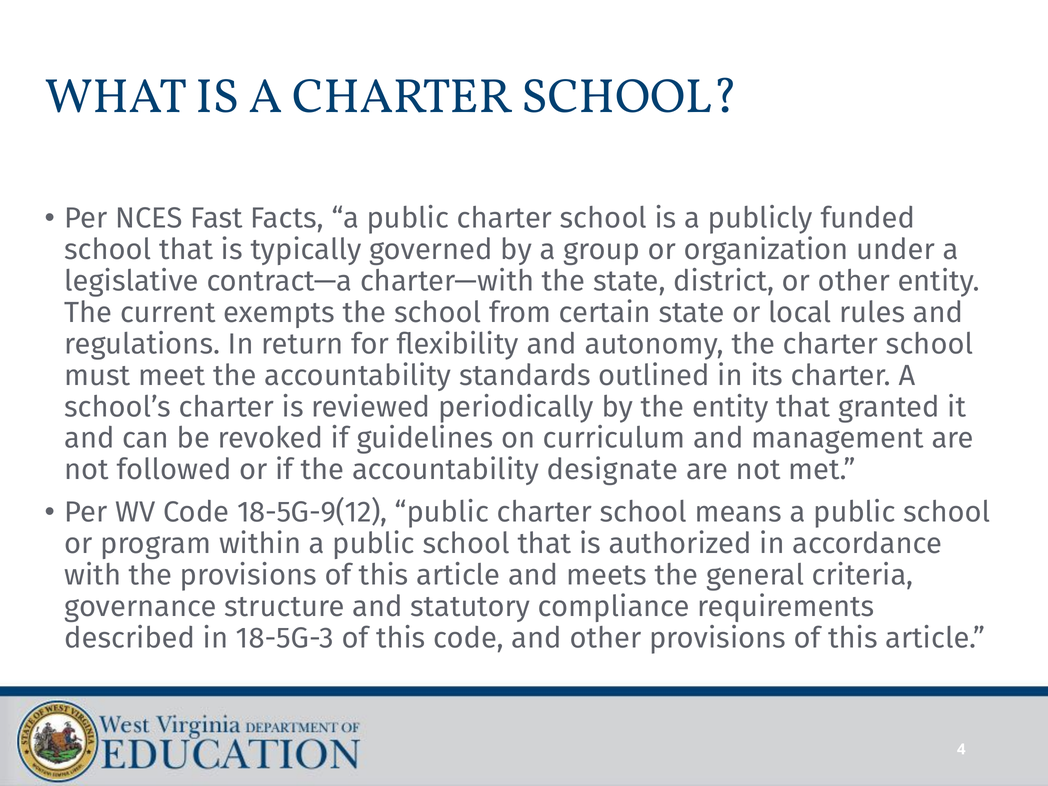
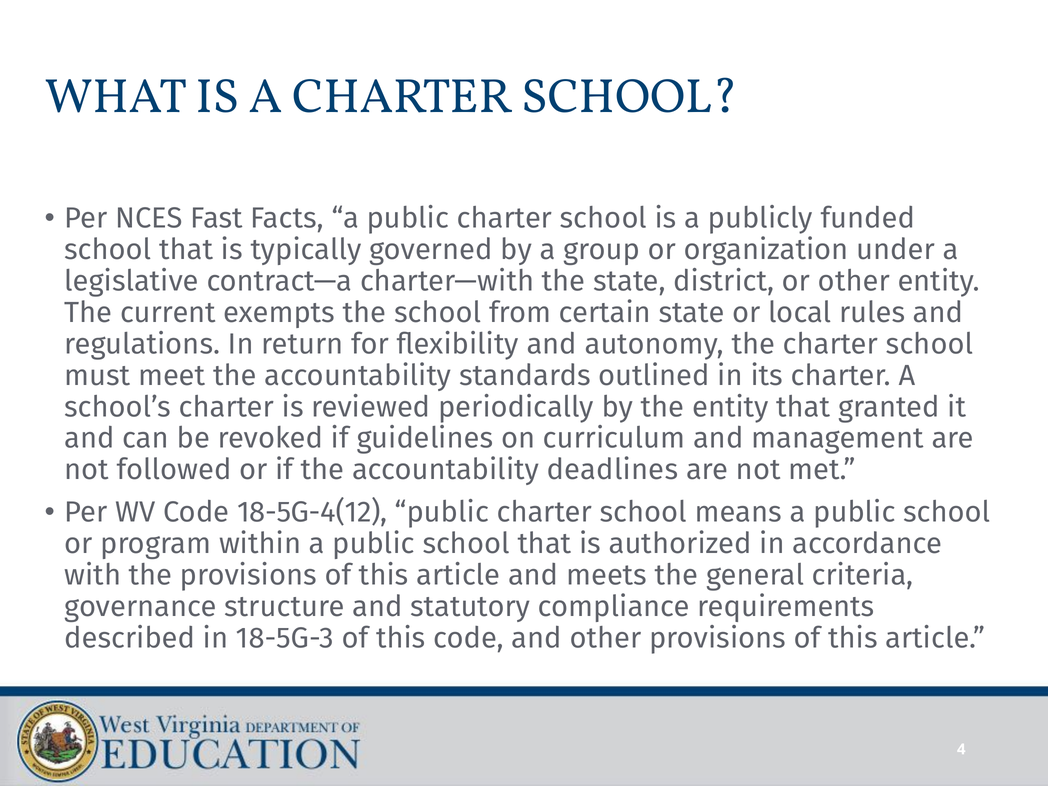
designate: designate -> deadlines (612, 470)
18-5G-9(12: 18-5G-9(12 -> 18-5G-4(12 (312, 512)
